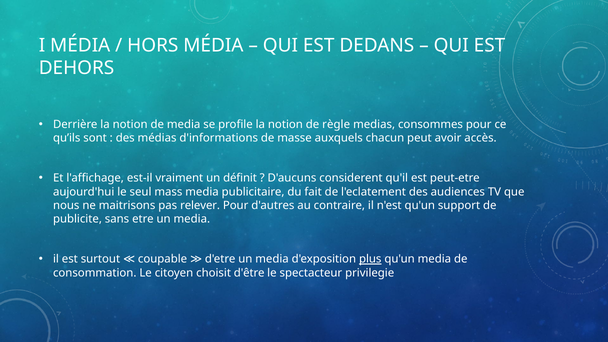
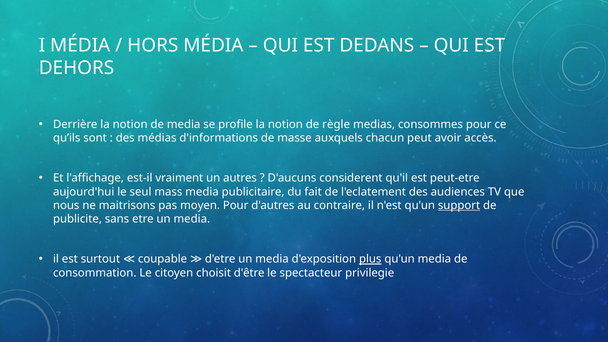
définit: définit -> autres (240, 178)
relever: relever -> moyen (200, 205)
support underline: none -> present (459, 205)
